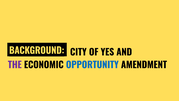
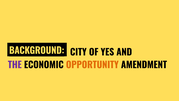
OPPORTUNITY colour: blue -> orange (92, 65)
